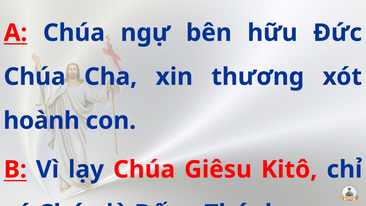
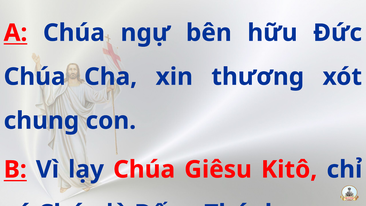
hoành: hoành -> chung (41, 121)
